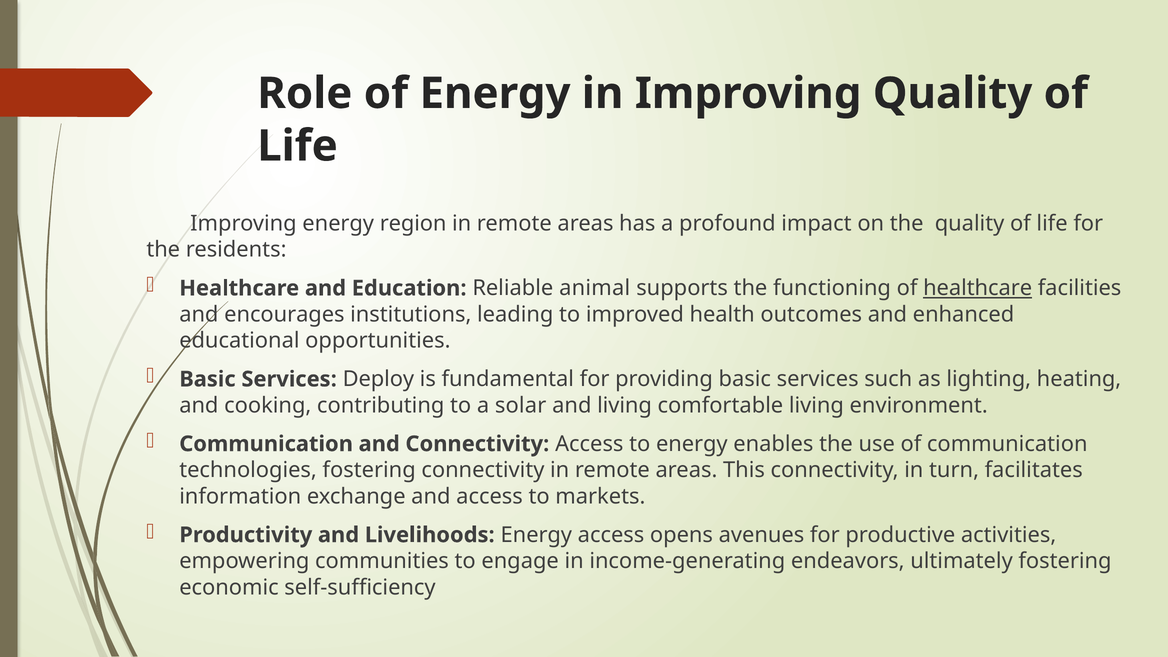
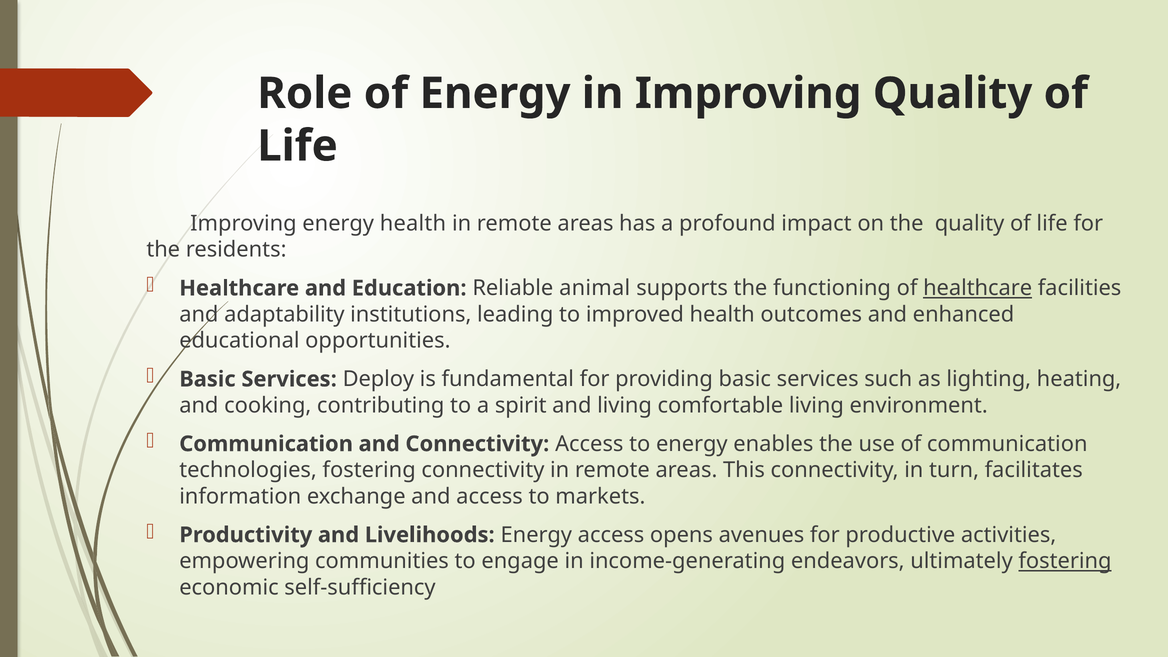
energy region: region -> health (413, 223)
encourages: encourages -> adaptability (284, 314)
solar: solar -> spirit (521, 405)
fostering underline: none -> present (1065, 561)
